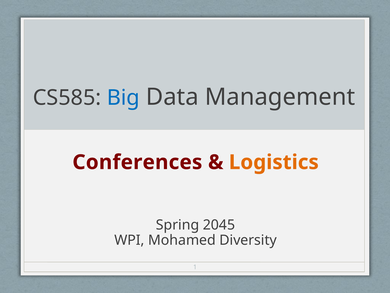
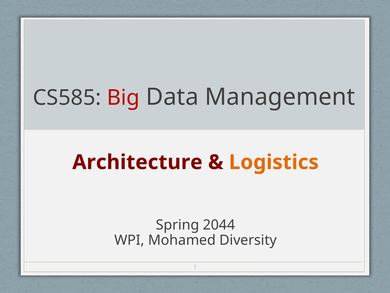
Big colour: blue -> red (123, 98)
Conferences: Conferences -> Architecture (137, 162)
2045: 2045 -> 2044 (219, 225)
